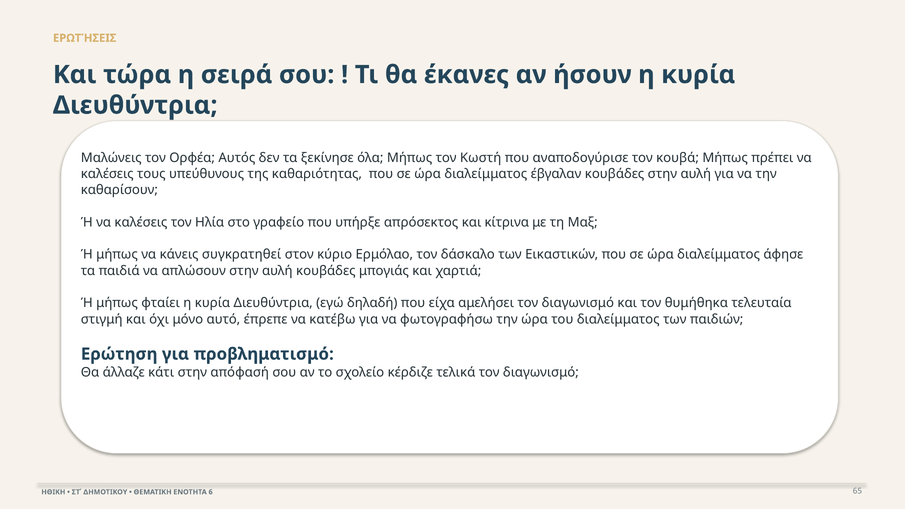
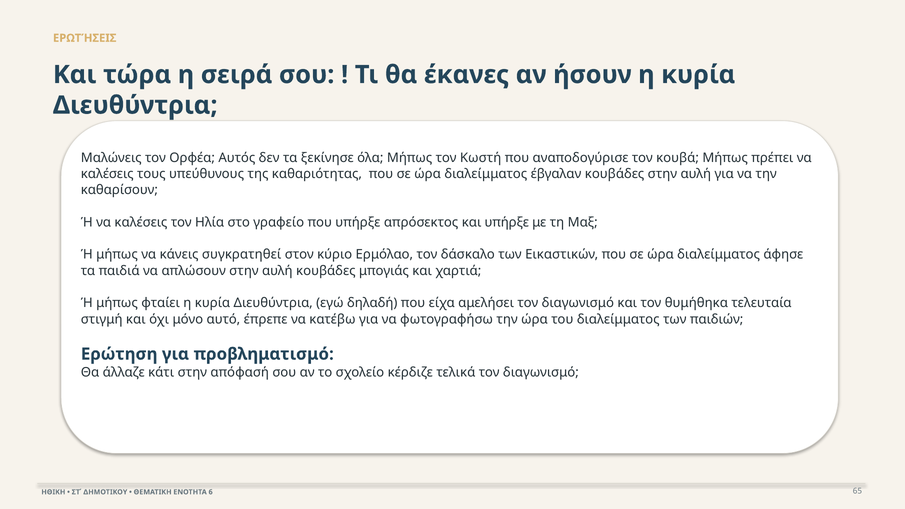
και κίτρινα: κίτρινα -> υπήρξε (507, 222)
